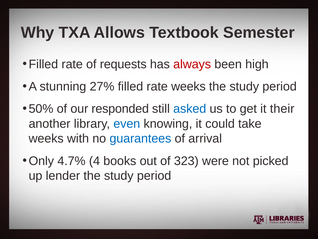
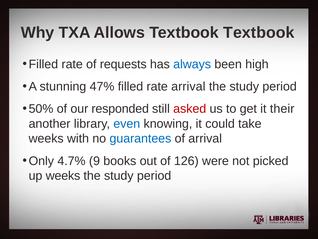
Textbook Semester: Semester -> Textbook (259, 33)
always colour: red -> blue (192, 64)
27%: 27% -> 47% (102, 86)
rate weeks: weeks -> arrival (188, 86)
asked colour: blue -> red (190, 109)
4: 4 -> 9 (94, 161)
323: 323 -> 126 (186, 161)
up lender: lender -> weeks (63, 175)
